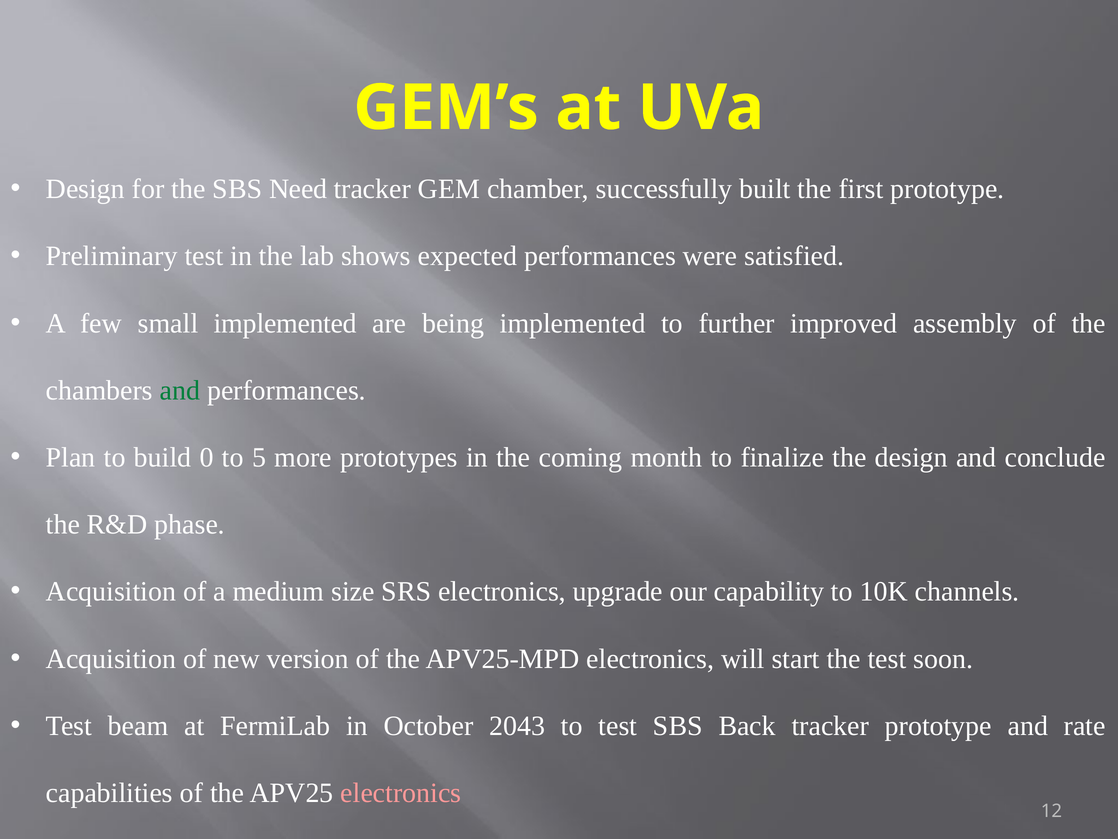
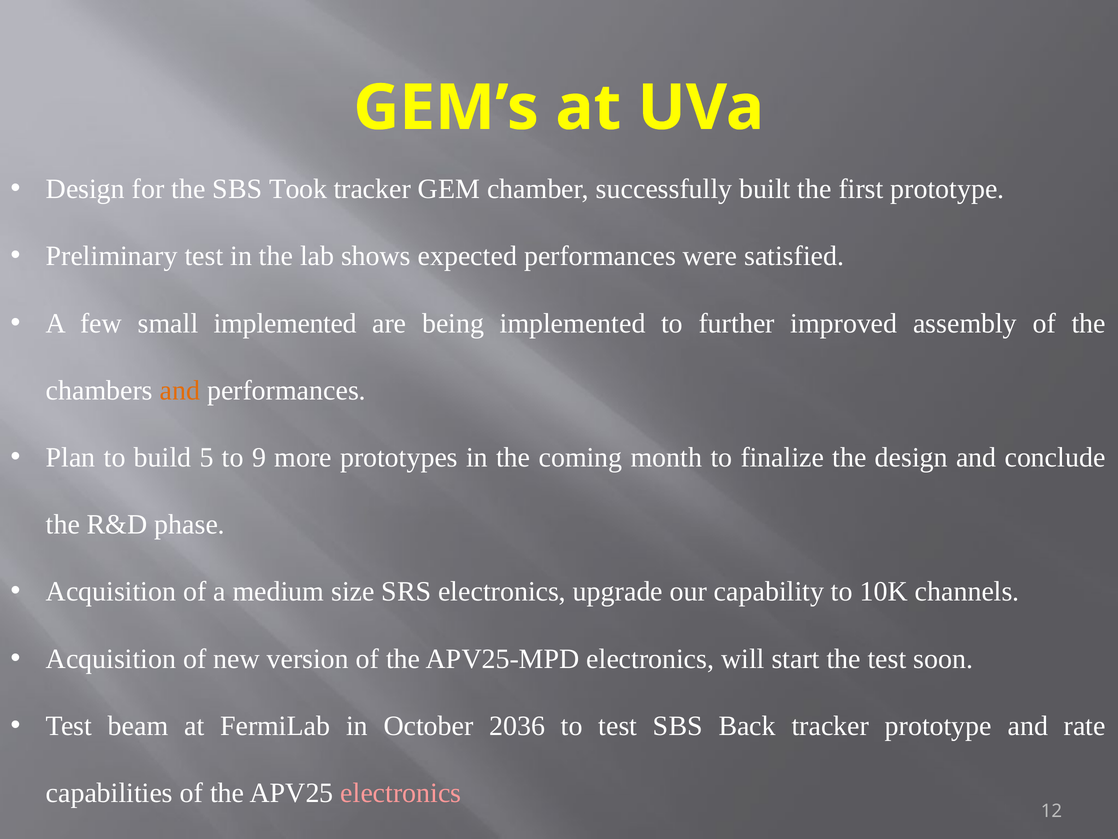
Need: Need -> Took (298, 189)
and colour: green -> orange (180, 390)
0: 0 -> 5 (207, 457)
5: 5 -> 9 (259, 457)
2043: 2043 -> 2036 (517, 726)
